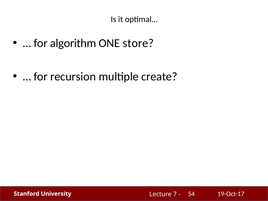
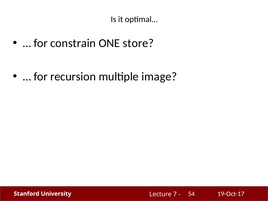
algorithm: algorithm -> constrain (73, 43)
create: create -> image (159, 77)
